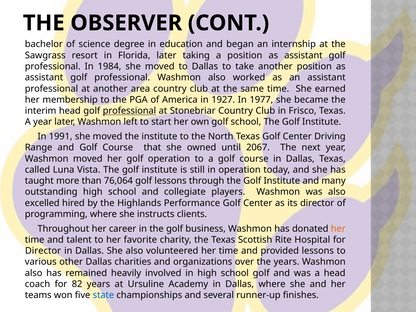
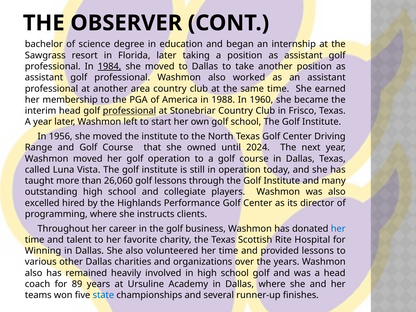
1984 underline: none -> present (110, 66)
1927: 1927 -> 1988 (223, 100)
1977: 1977 -> 1960 (261, 100)
1991: 1991 -> 1956 (61, 136)
2067: 2067 -> 2024 (258, 148)
76,064: 76,064 -> 26,060 (118, 181)
her colour: orange -> blue (338, 229)
Director: Director -> Winning (43, 251)
82: 82 -> 89 (77, 284)
